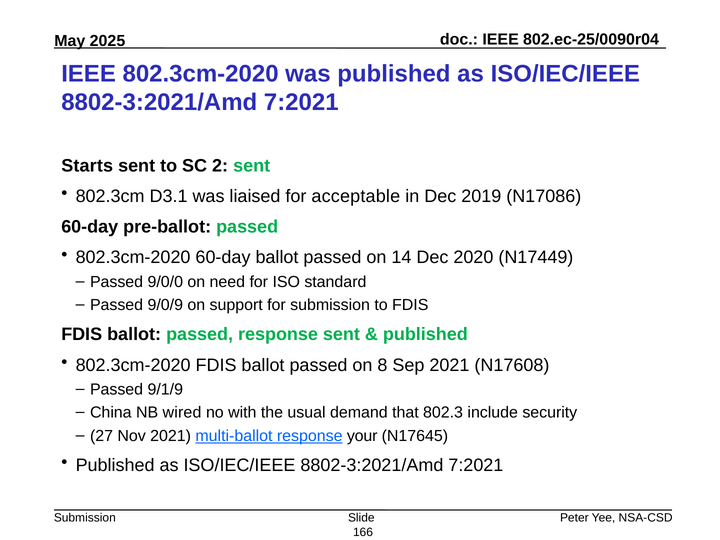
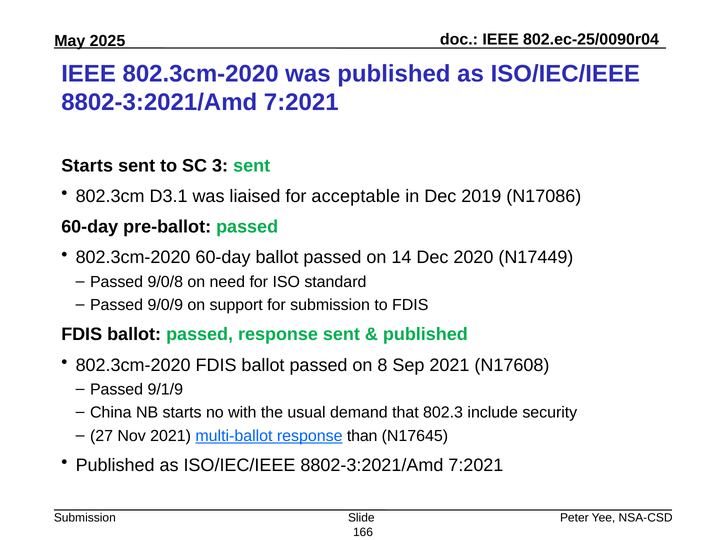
2: 2 -> 3 (220, 166)
9/0/0: 9/0/0 -> 9/0/8 (165, 282)
NB wired: wired -> starts (182, 413)
your: your -> than (362, 436)
